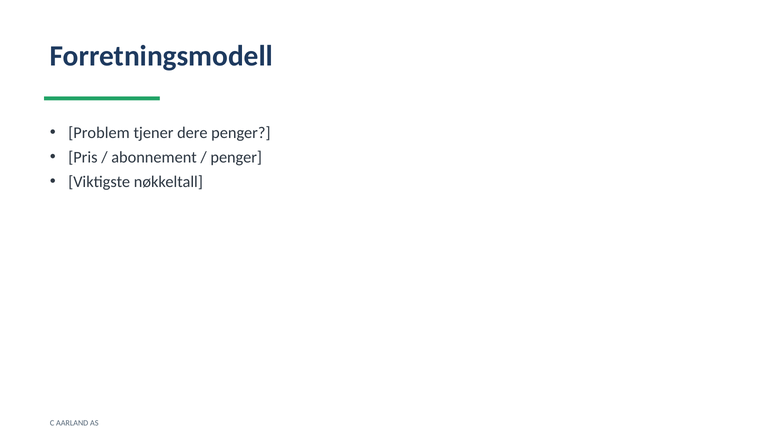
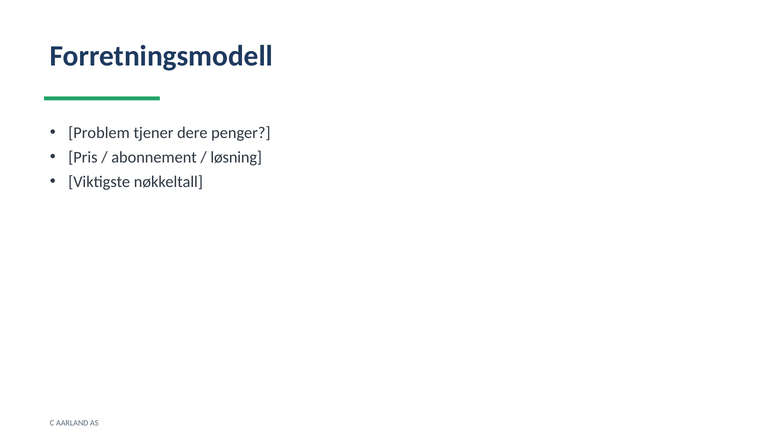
penger: penger -> løsning (236, 157)
